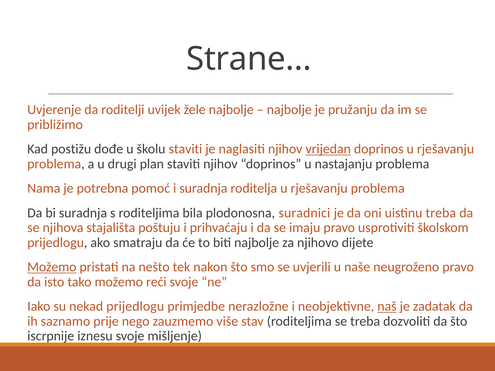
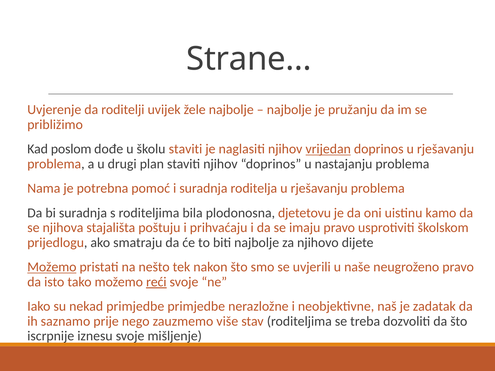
postižu: postižu -> poslom (71, 149)
suradnici: suradnici -> djetetovu (305, 213)
uistinu treba: treba -> kamo (441, 213)
reći underline: none -> present (156, 282)
nekad prijedlogu: prijedlogu -> primjedbe (135, 307)
naš underline: present -> none (387, 307)
